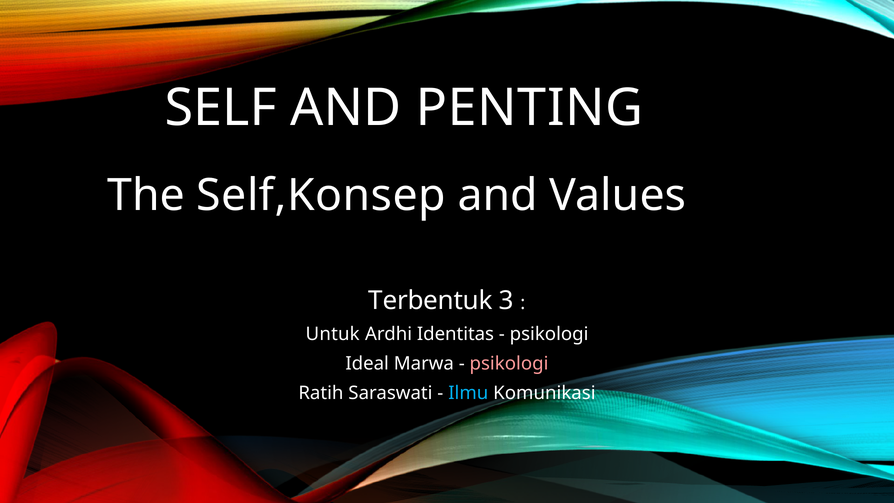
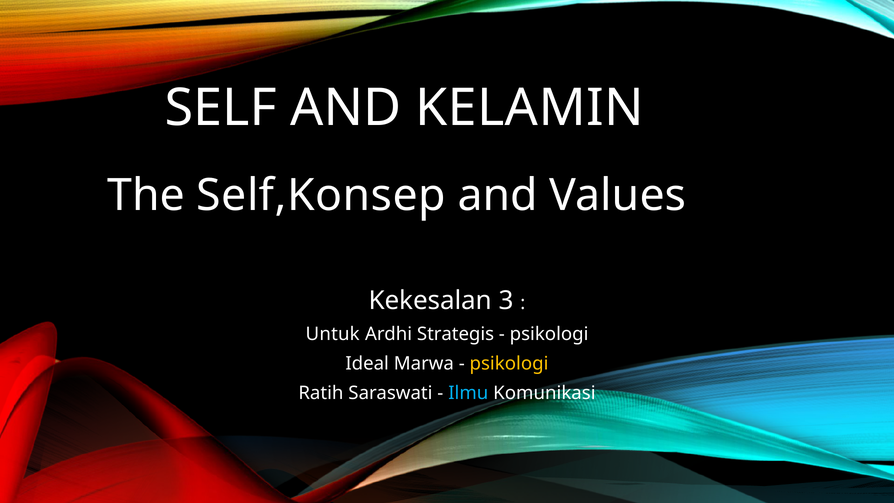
PENTING: PENTING -> KELAMIN (530, 108)
Terbentuk: Terbentuk -> Kekesalan (430, 301)
Identitas: Identitas -> Strategis (456, 334)
psikologi colour: pink -> yellow (509, 364)
